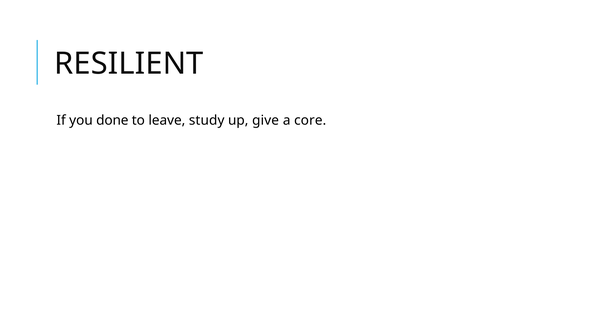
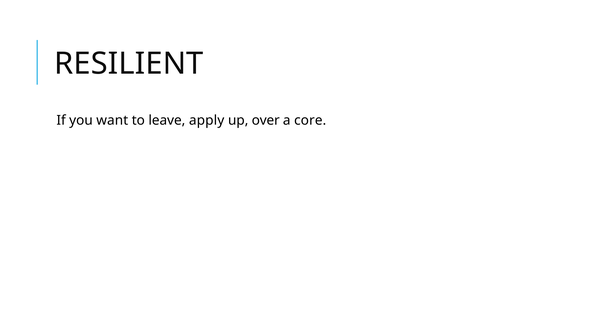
done: done -> want (112, 121)
study: study -> apply (207, 121)
give: give -> over (266, 121)
